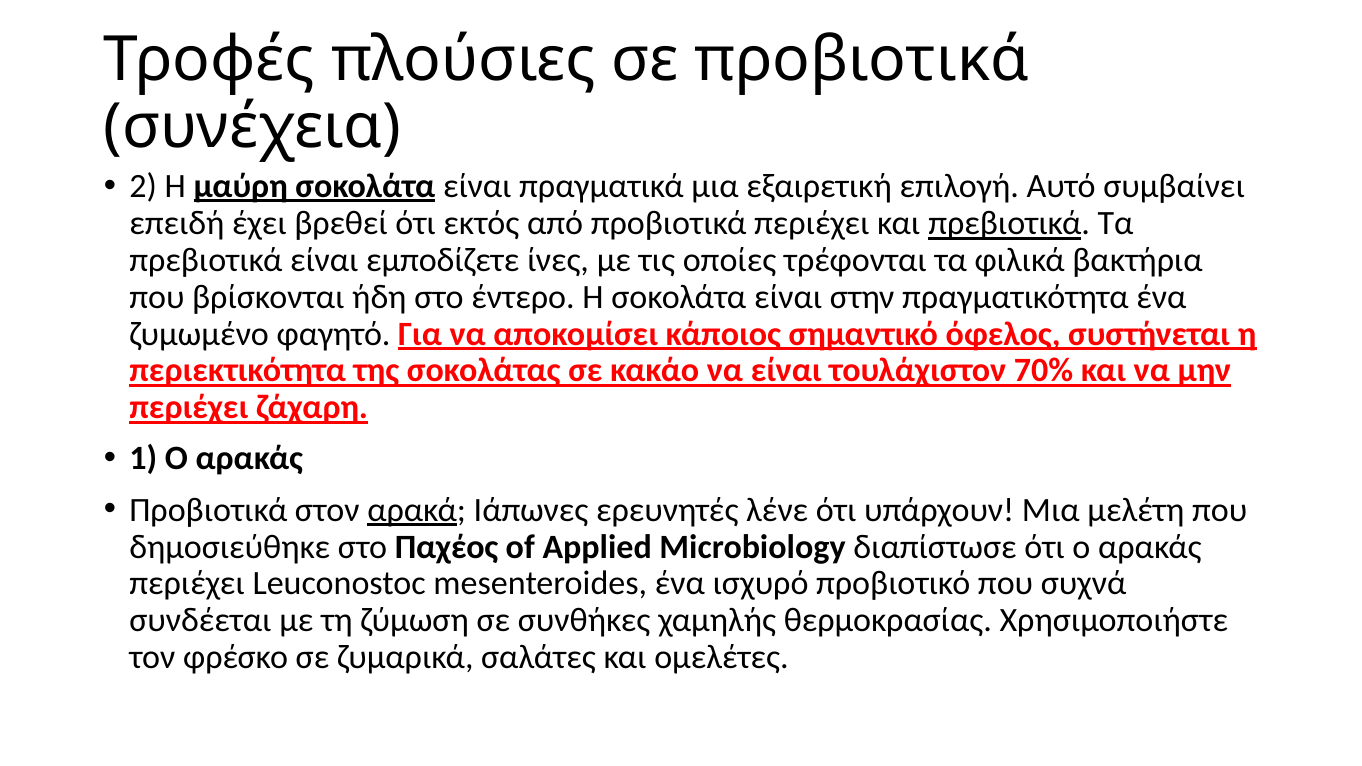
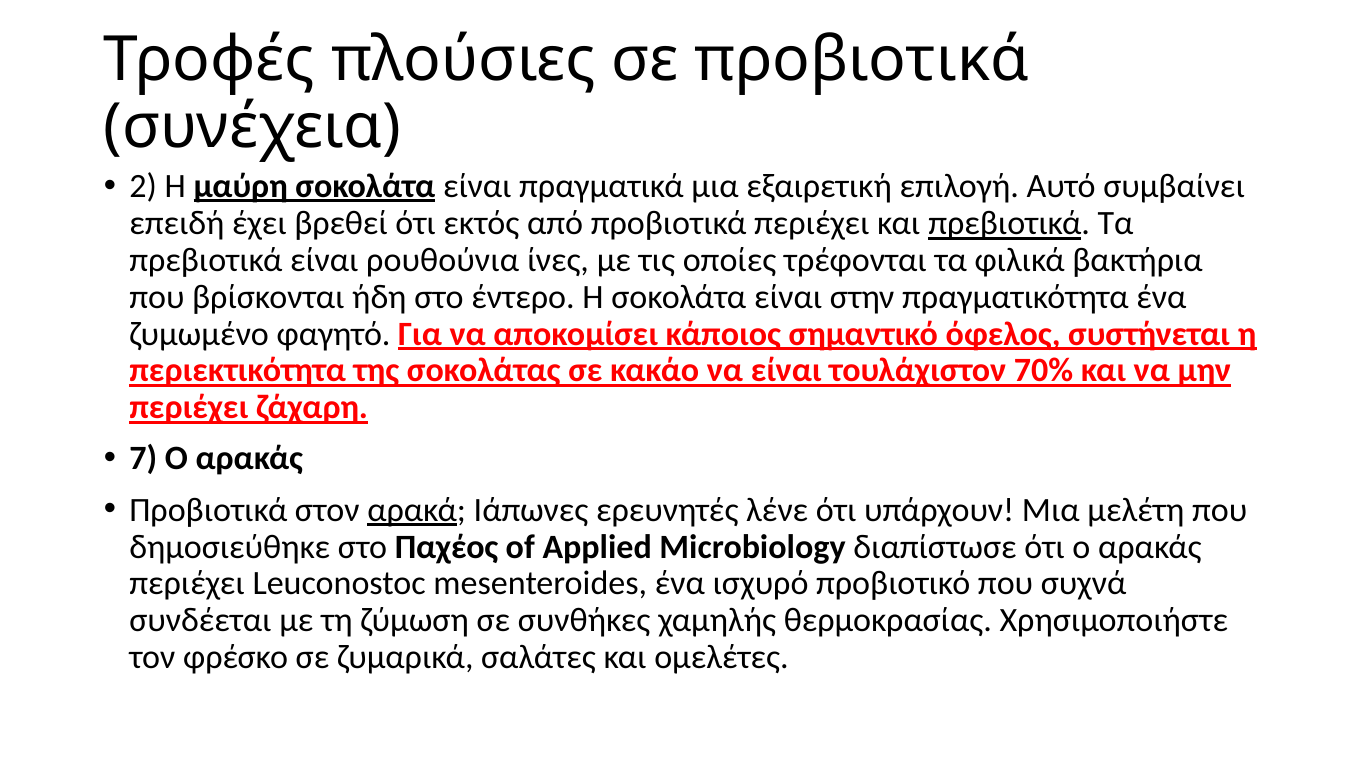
εμποδίζετε: εμποδίζετε -> ρουθούνια (443, 261)
1: 1 -> 7 (143, 459)
